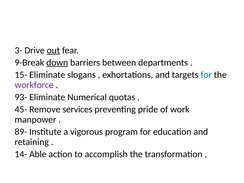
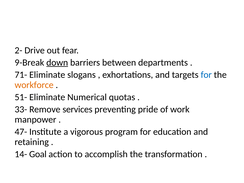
3-: 3- -> 2- (18, 50)
out underline: present -> none (53, 50)
15-: 15- -> 71- (21, 75)
workforce colour: purple -> orange (34, 85)
93-: 93- -> 51- (21, 97)
45-: 45- -> 33- (21, 109)
89-: 89- -> 47- (21, 132)
Able: Able -> Goal (38, 154)
